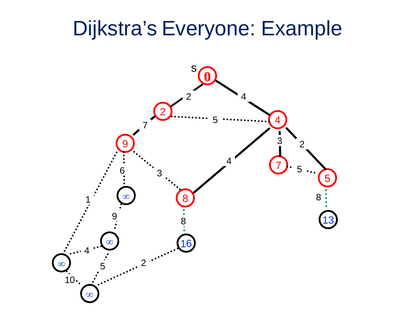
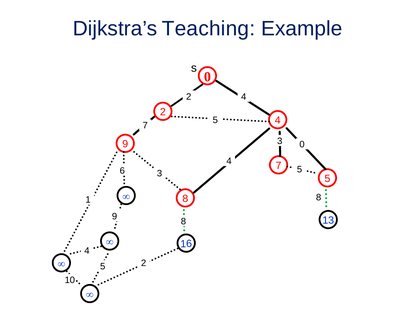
Everyone: Everyone -> Teaching (209, 29)
3 2: 2 -> 0 (302, 144)
